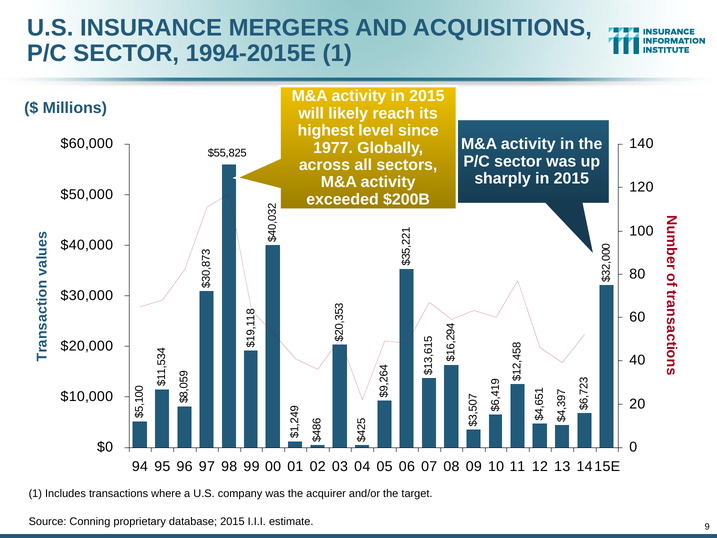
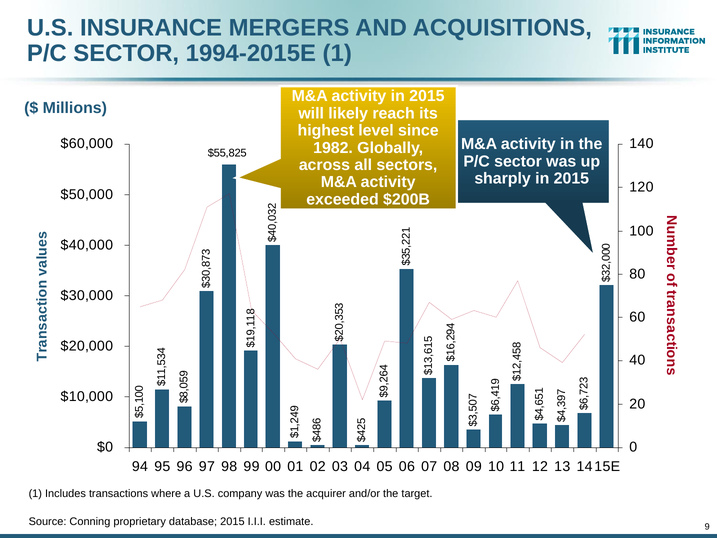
1977: 1977 -> 1982 (333, 148)
